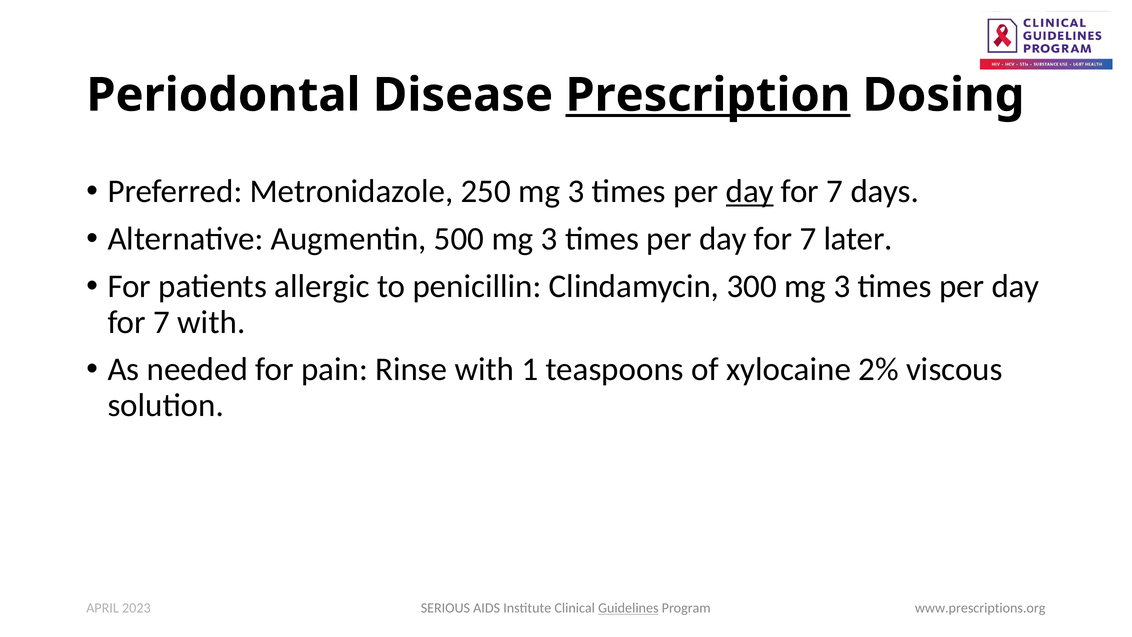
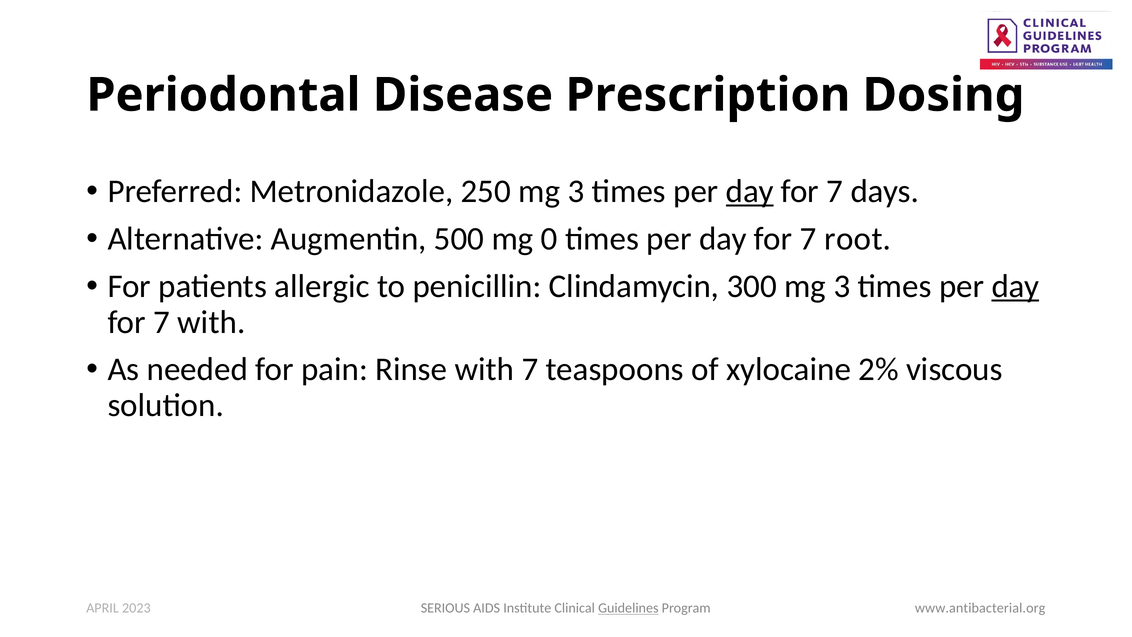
Prescription underline: present -> none (708, 95)
500 mg 3: 3 -> 0 (549, 239)
later: later -> root (858, 239)
day underline: none -> present (1016, 286)
with 1: 1 -> 7 (530, 369)
www.prescriptions.org: www.prescriptions.org -> www.antibacterial.org (980, 608)
